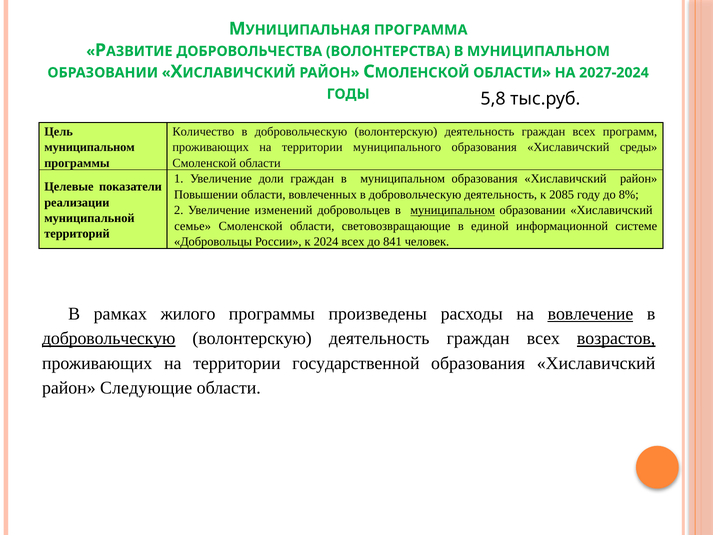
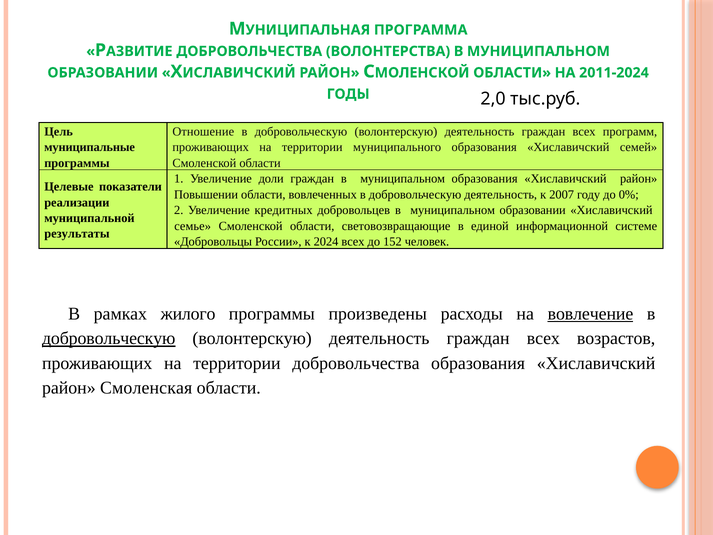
2027-2024: 2027-2024 -> 2011-2024 (614, 73)
5,8: 5,8 -> 2,0 (493, 99)
Количество: Количество -> Отношение (203, 132)
муниципальном: муниципальном -> муниципальные (90, 147)
среды: среды -> семей (639, 147)
2085: 2085 -> 2007 (562, 194)
8%: 8% -> 0% (629, 194)
изменений: изменений -> кредитных (284, 210)
муниципальном underline: present -> none (453, 210)
территорий: территорий -> результаты (77, 234)
841: 841 -> 152 (392, 242)
возрастов underline: present -> none (616, 338)
территории государственной: государственной -> добровольчества (356, 363)
Следующие: Следующие -> Смоленская (146, 388)
